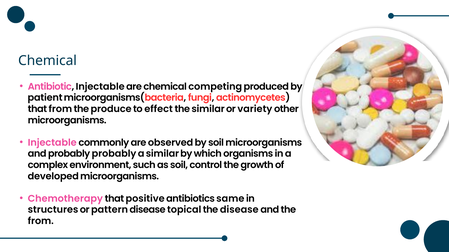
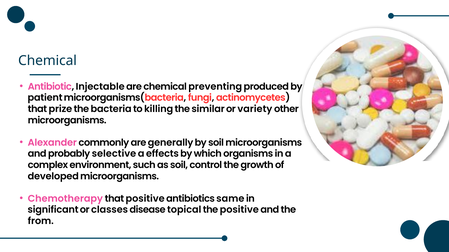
competing: competing -> preventing (215, 87)
that from: from -> prize (60, 109)
produce: produce -> bacteria (111, 109)
effect: effect -> killing (159, 109)
Injectable: Injectable -> Alexander (52, 143)
observed: observed -> generally (171, 143)
probably probably: probably -> selective (114, 154)
a similar: similar -> effects (162, 154)
structures: structures -> significant (53, 210)
pattern: pattern -> classes (110, 210)
the disease: disease -> positive (239, 210)
